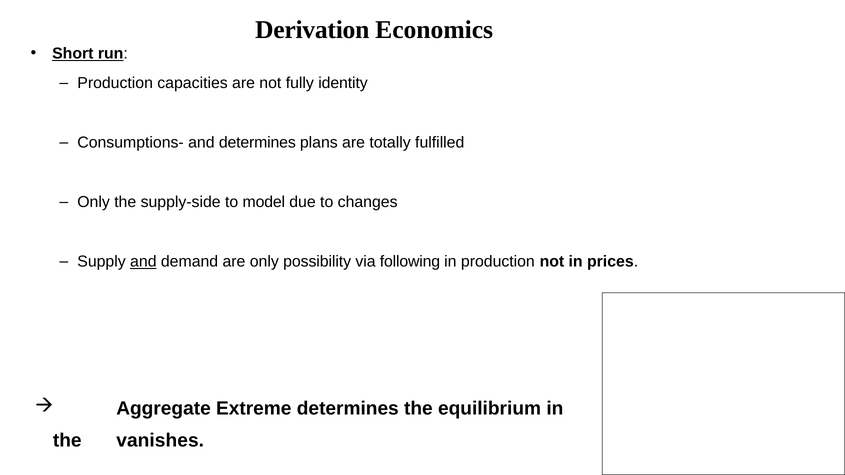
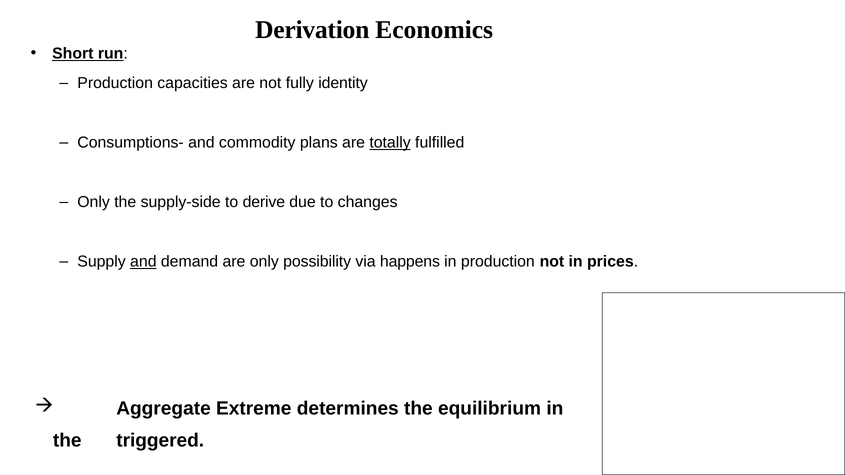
and determines: determines -> commodity (257, 143)
totally underline: none -> present (390, 143)
model: model -> derive (264, 202)
following: following -> happens (410, 262)
vanishes: vanishes -> triggered (160, 441)
